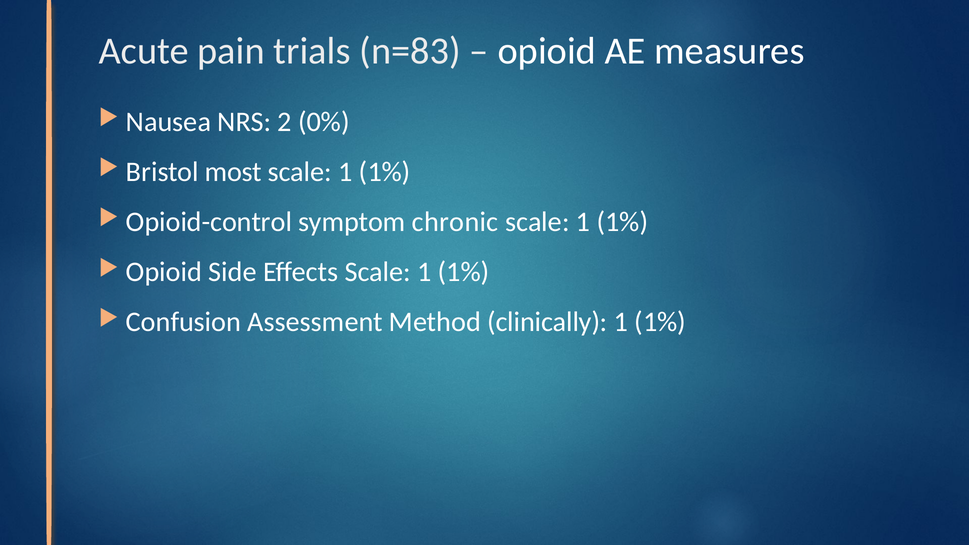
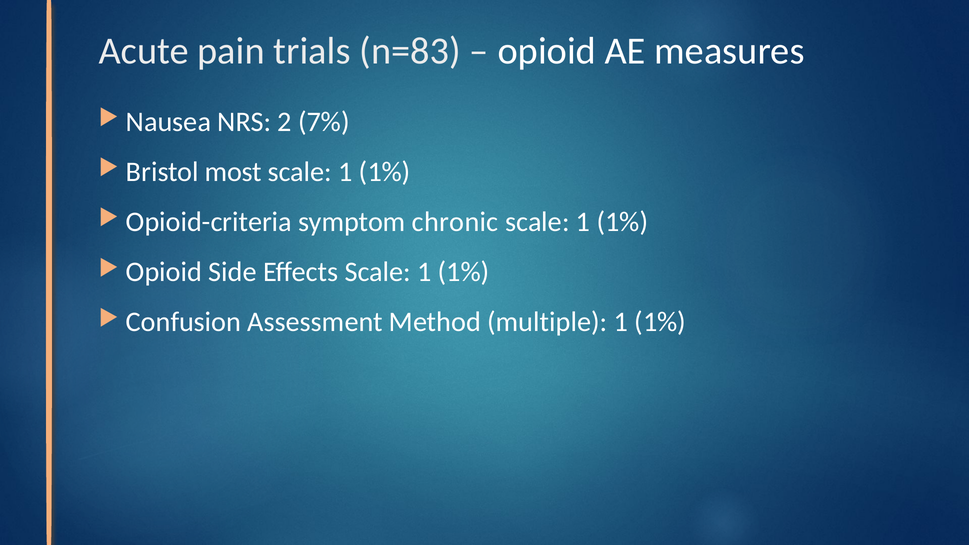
0%: 0% -> 7% (324, 122)
Opioid-control: Opioid-control -> Opioid-criteria (209, 222)
clinically: clinically -> multiple (547, 322)
